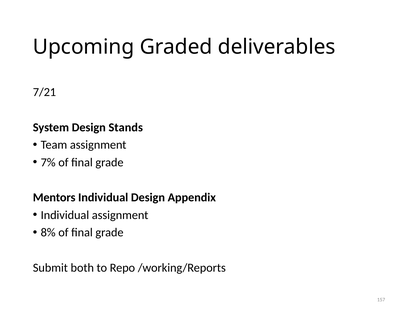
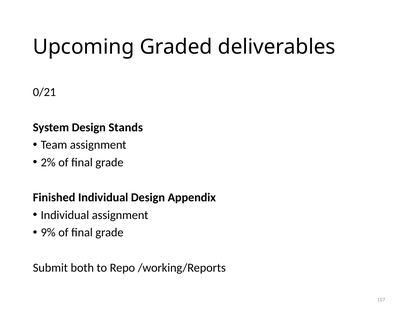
7/21: 7/21 -> 0/21 (44, 92)
7%: 7% -> 2% (48, 162)
Mentors: Mentors -> Finished (54, 197)
8%: 8% -> 9% (48, 232)
